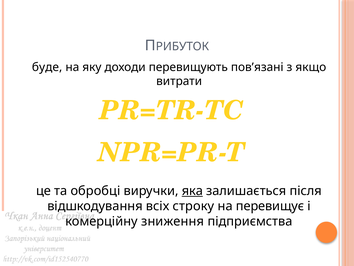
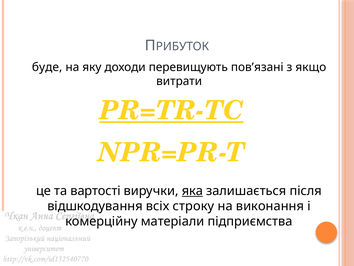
PR=TR-TC underline: none -> present (172, 110)
обробці: обробці -> вартості (96, 190)
перевищує: перевищує -> виконання (270, 206)
зниження: зниження -> матеріали (173, 221)
